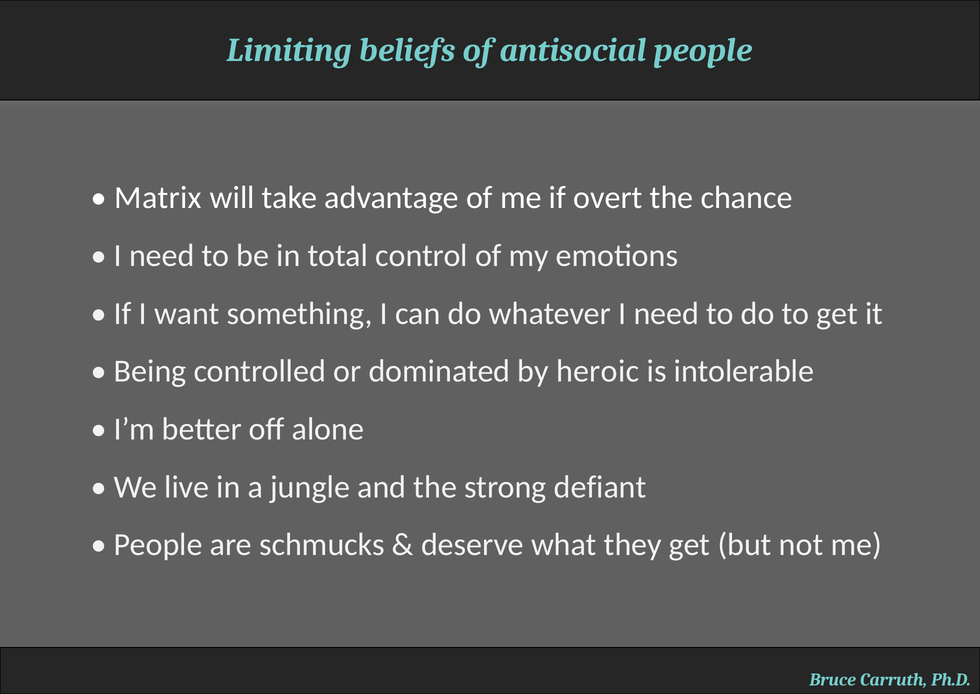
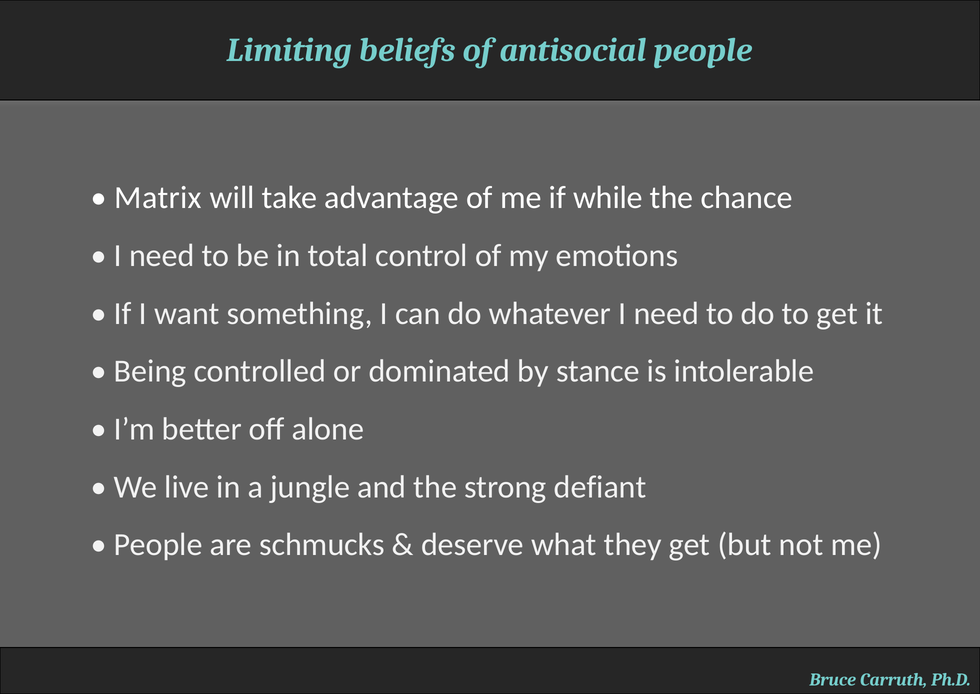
overt: overt -> while (608, 198)
heroic: heroic -> stance (598, 371)
